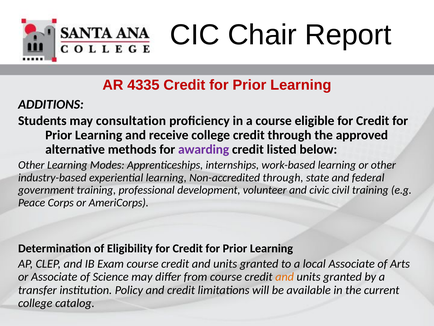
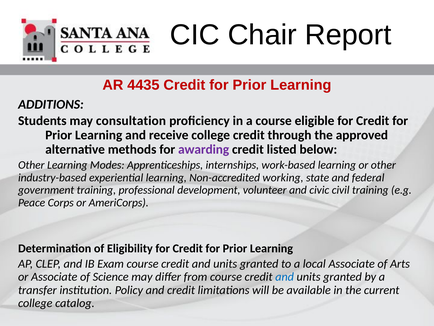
4335: 4335 -> 4435 (143, 85)
Non-accredited through: through -> working (283, 177)
and colour: orange -> blue (285, 277)
